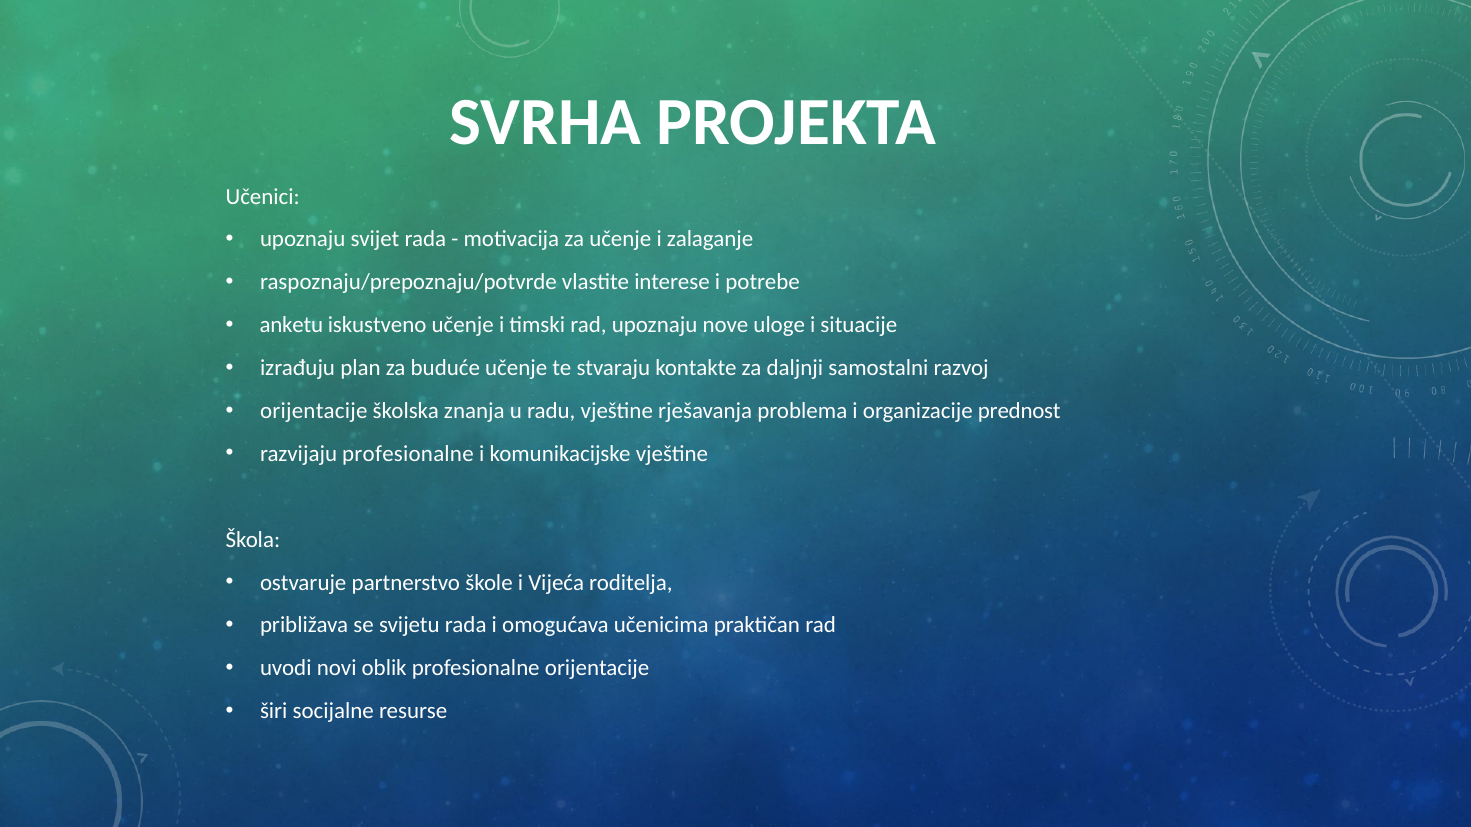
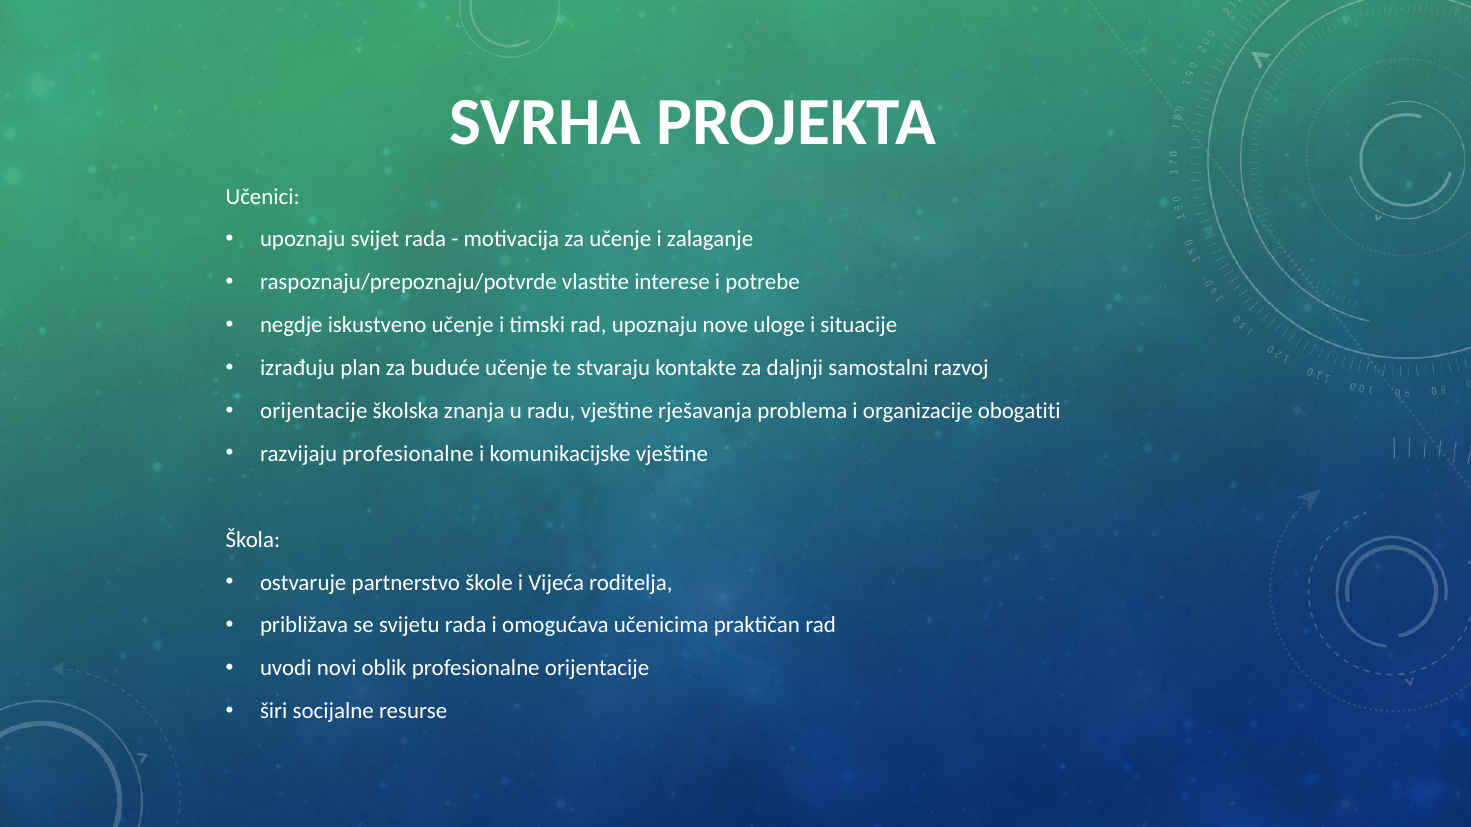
anketu: anketu -> negdje (291, 325)
prednost: prednost -> obogatiti (1019, 411)
